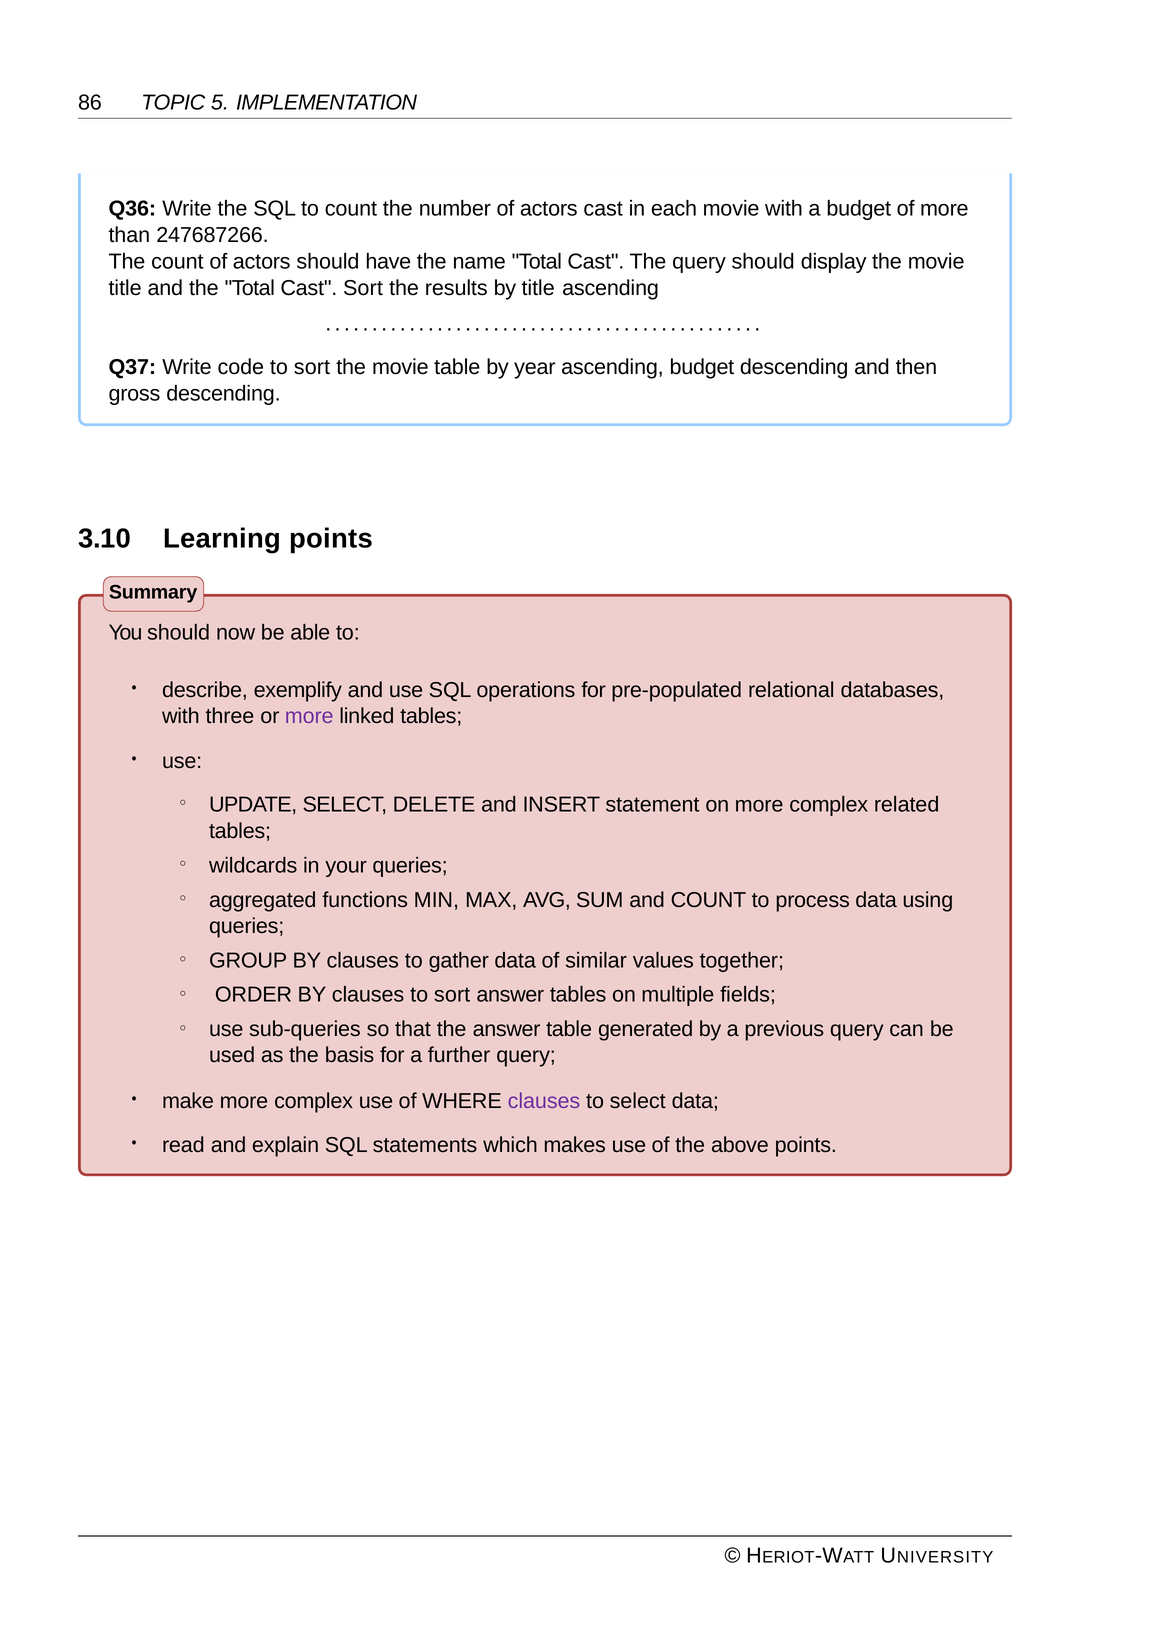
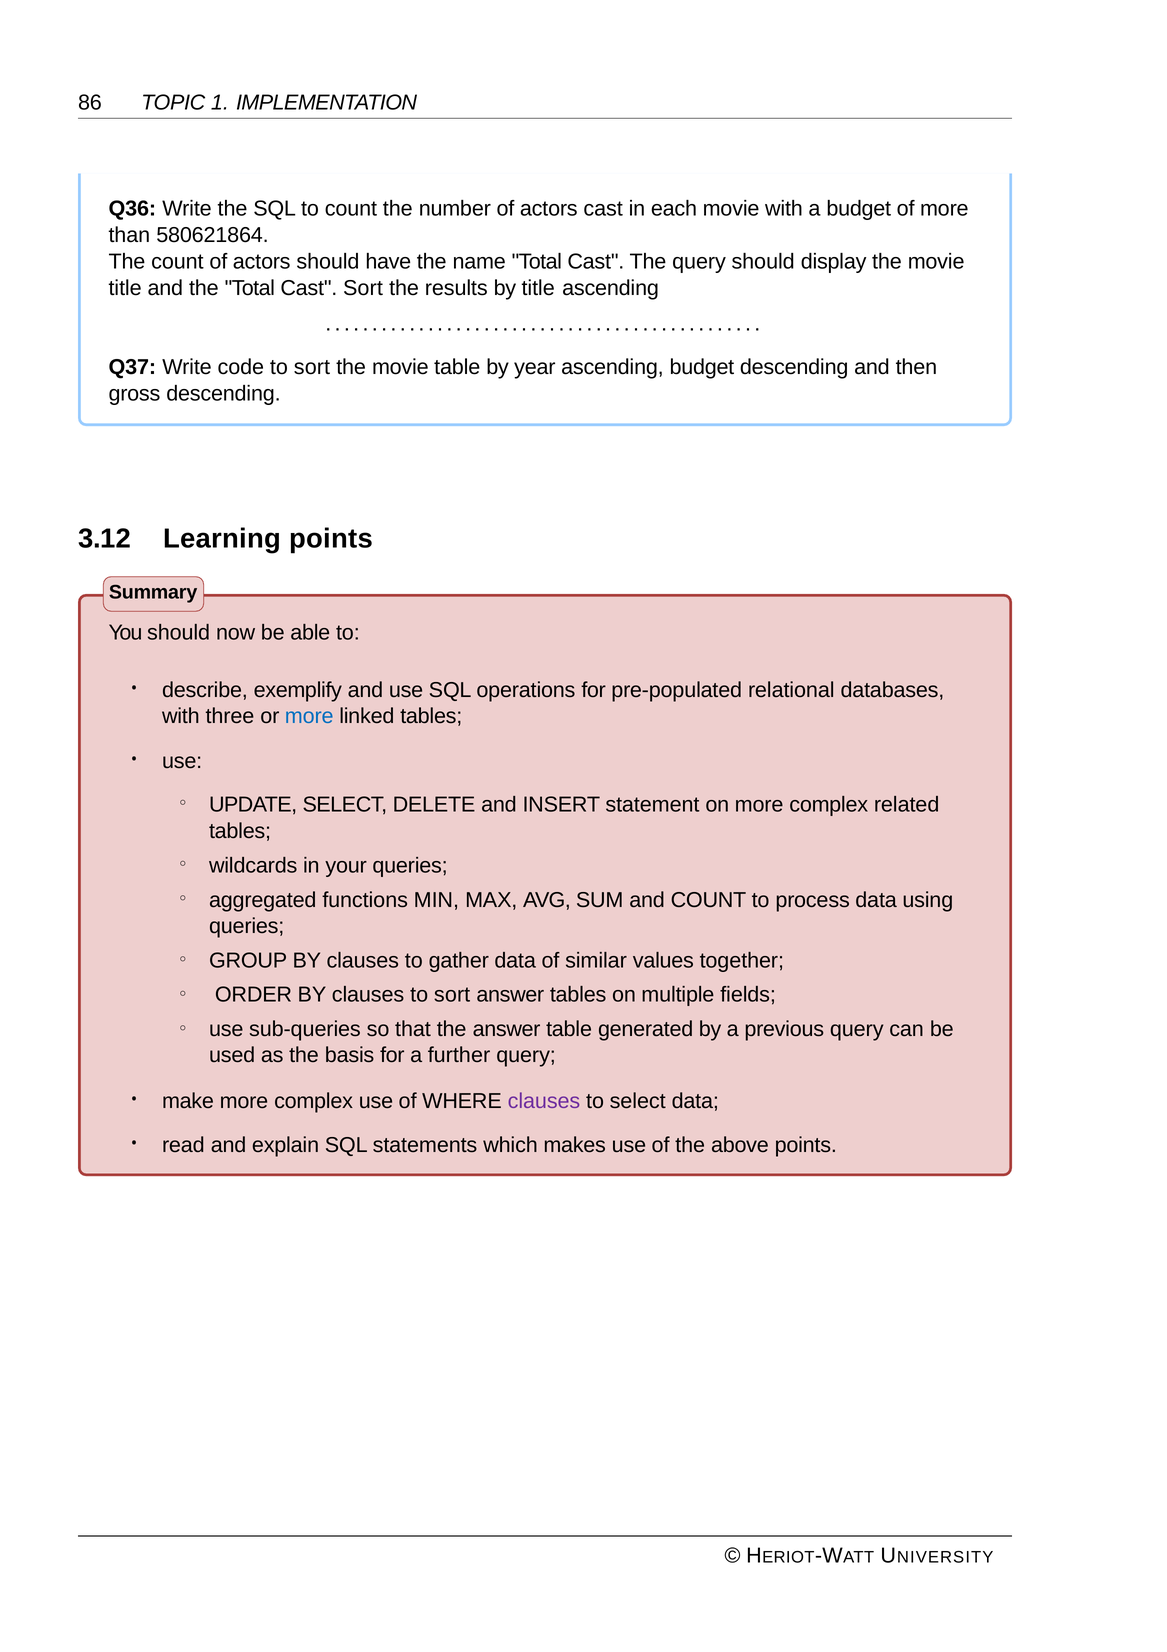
5: 5 -> 1 (220, 103)
247687266: 247687266 -> 580621864 (212, 235)
3.10: 3.10 -> 3.12 (104, 539)
more colour: purple -> blue (309, 716)
